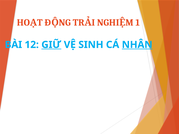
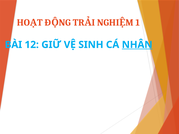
GIỮ underline: present -> none (51, 45)
